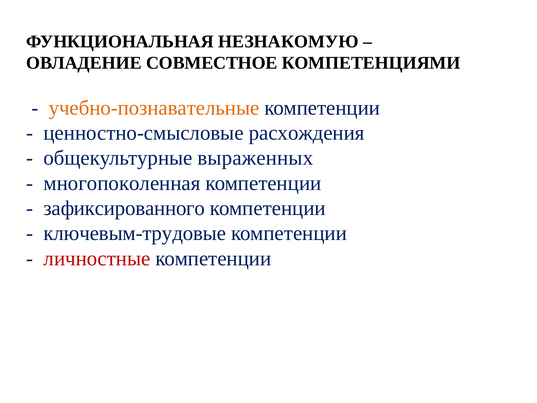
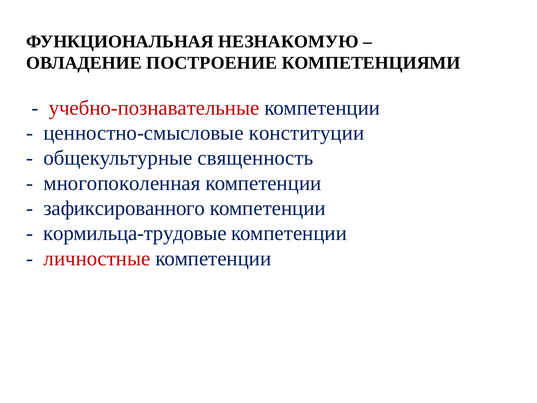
СОВМЕСТНОЕ: СОВМЕСТНОЕ -> ПОСТРОЕНИЕ (212, 63)
учебно-познавательные colour: orange -> red (154, 108)
расхождения: расхождения -> конституции (307, 133)
выраженных: выраженных -> священность (255, 158)
ключевым-трудовые: ключевым-трудовые -> кормильца-трудовые (135, 233)
